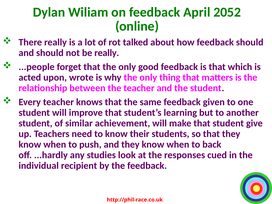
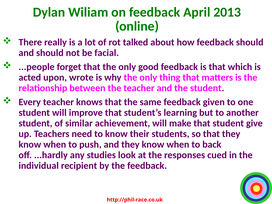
2052: 2052 -> 2013 (227, 12)
be really: really -> facial (107, 53)
